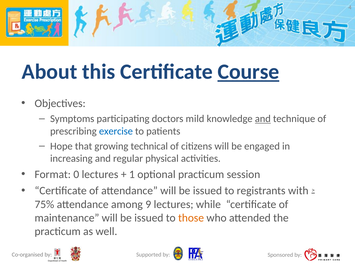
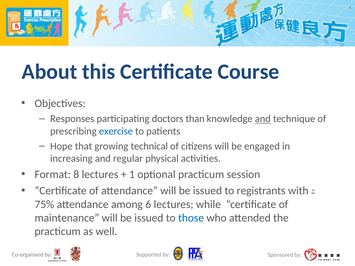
Course underline: present -> none (248, 72)
Symptoms: Symptoms -> Responses (72, 119)
mild: mild -> than (195, 119)
0: 0 -> 8 (76, 175)
9: 9 -> 6 (148, 205)
those colour: orange -> blue (191, 218)
